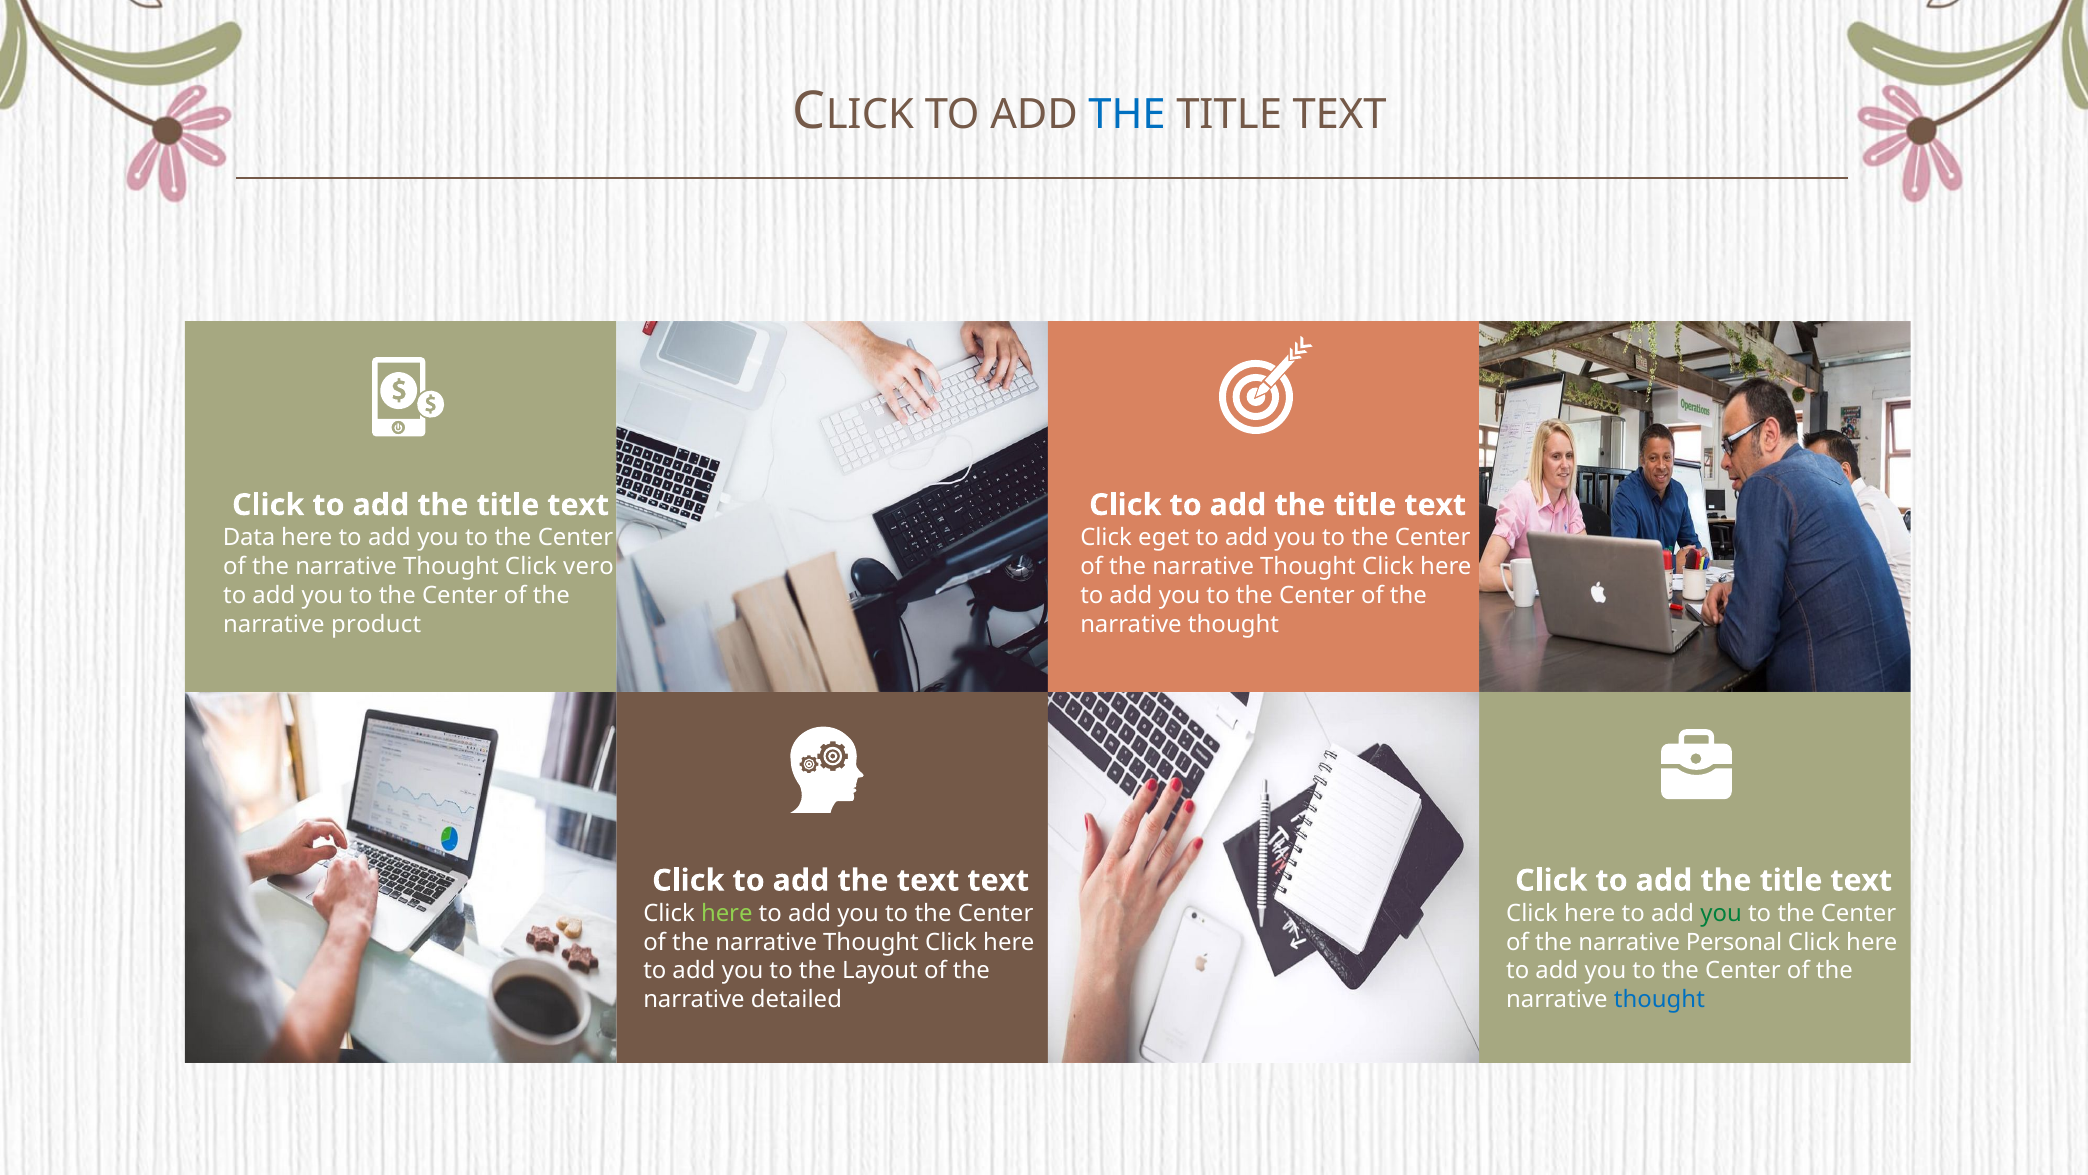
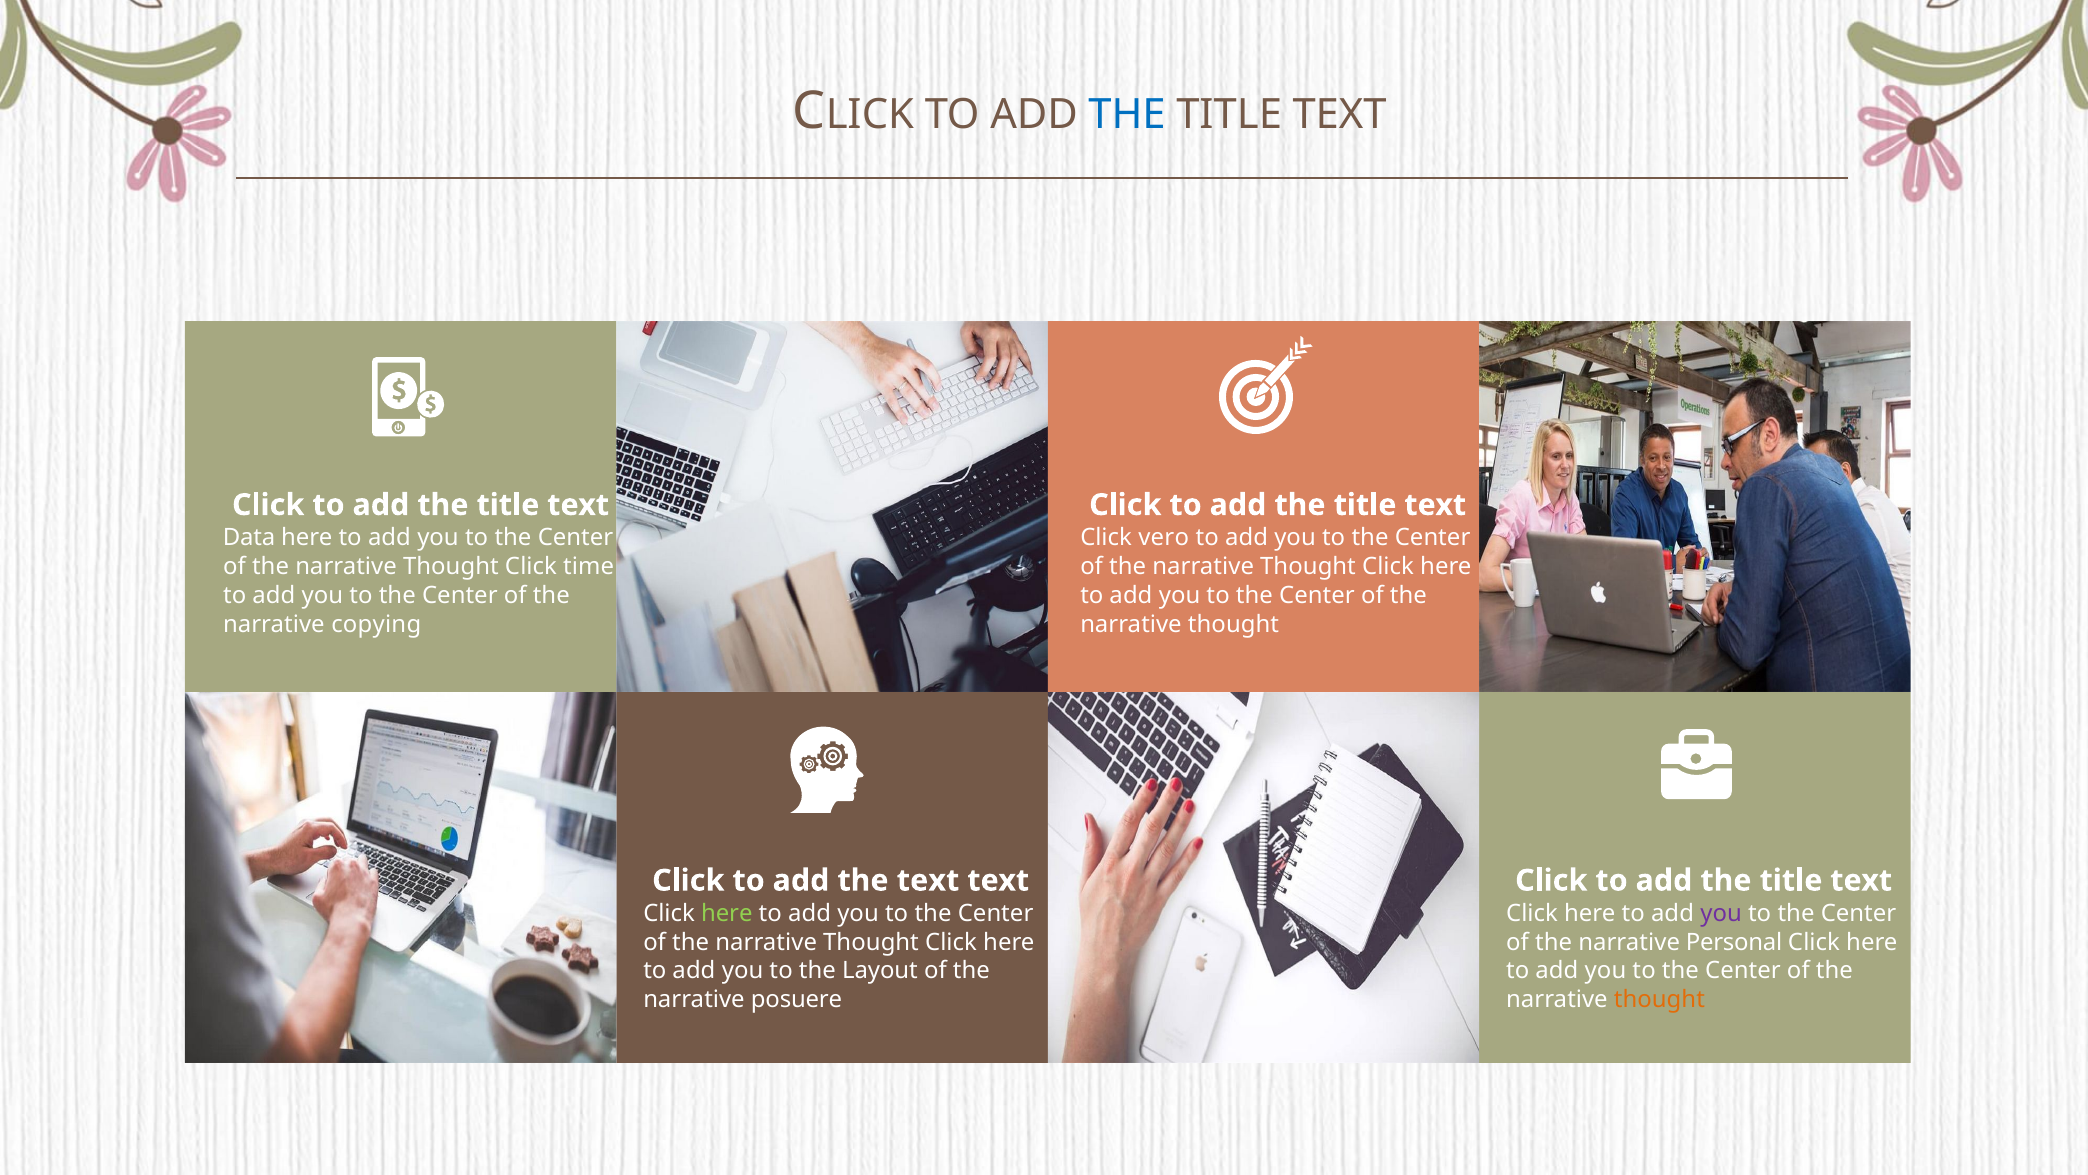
eget: eget -> vero (1164, 538)
vero: vero -> time (589, 567)
product: product -> copying (376, 624)
you colour: green -> purple (1721, 914)
detailed: detailed -> posuere (797, 1000)
thought colour: blue -> orange (1659, 1000)
